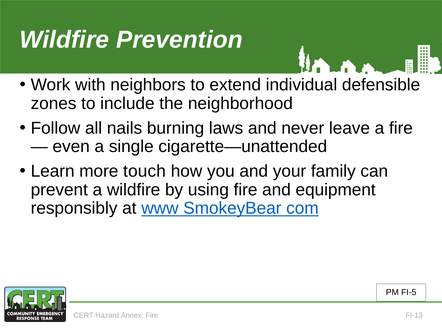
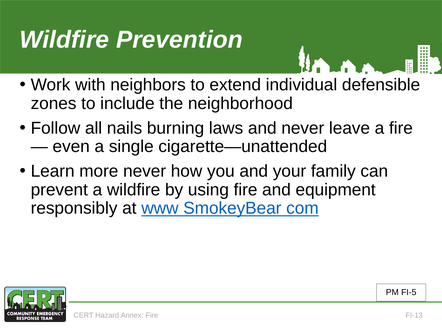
more touch: touch -> never (145, 171)
